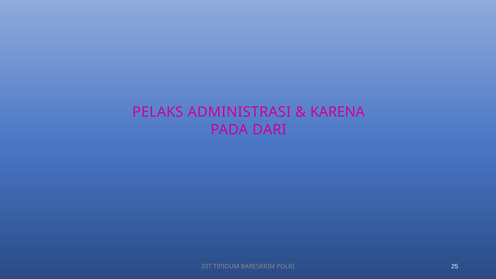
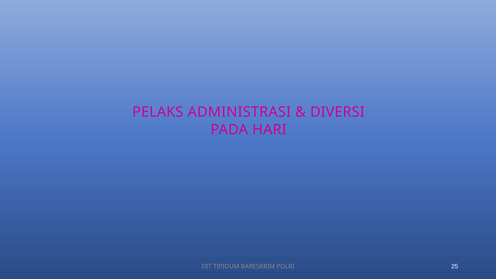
KARENA: KARENA -> DIVERSI (337, 112)
DARI: DARI -> HARI (269, 130)
